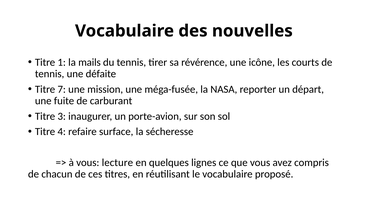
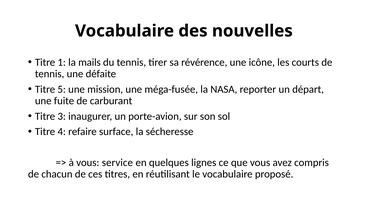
7: 7 -> 5 (62, 89)
lecture: lecture -> service (117, 163)
